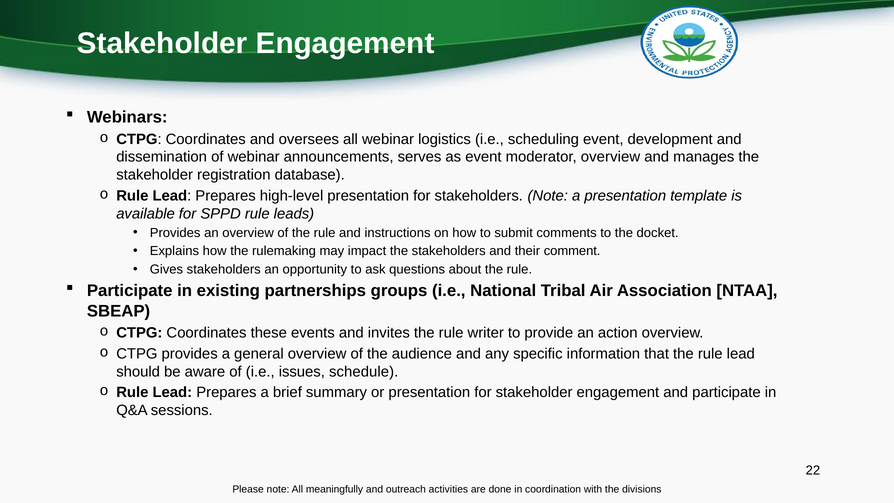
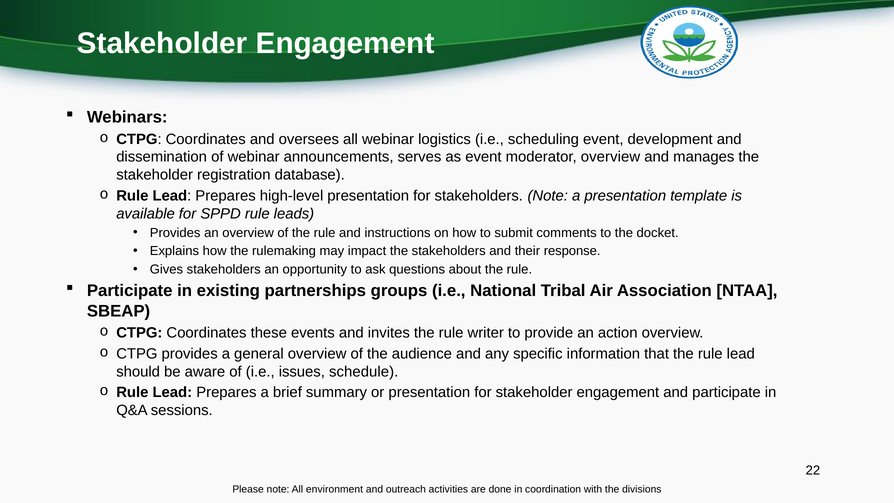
comment: comment -> response (572, 251)
meaningfully: meaningfully -> environment (334, 489)
